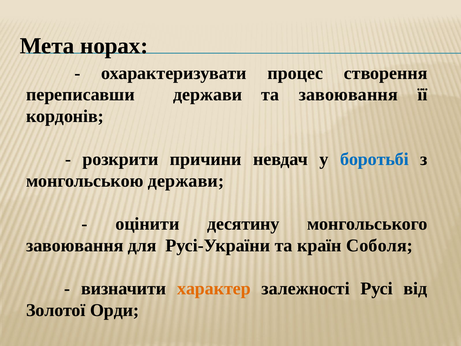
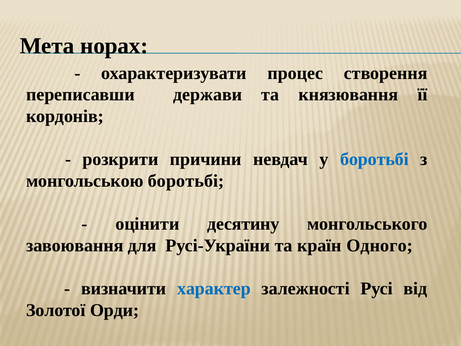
та завоювання: завоювання -> князювання (348, 95)
монгольською держави: держави -> боротьбі (186, 181)
Соболя: Соболя -> Одного (380, 245)
характер colour: orange -> blue (214, 288)
